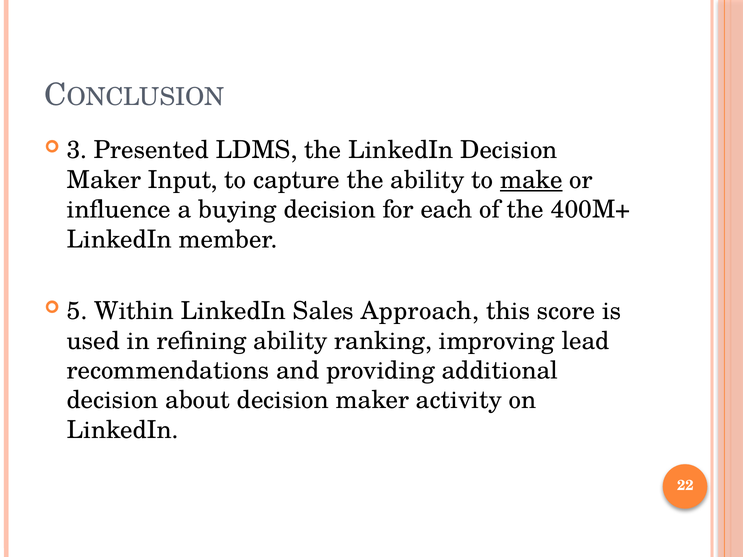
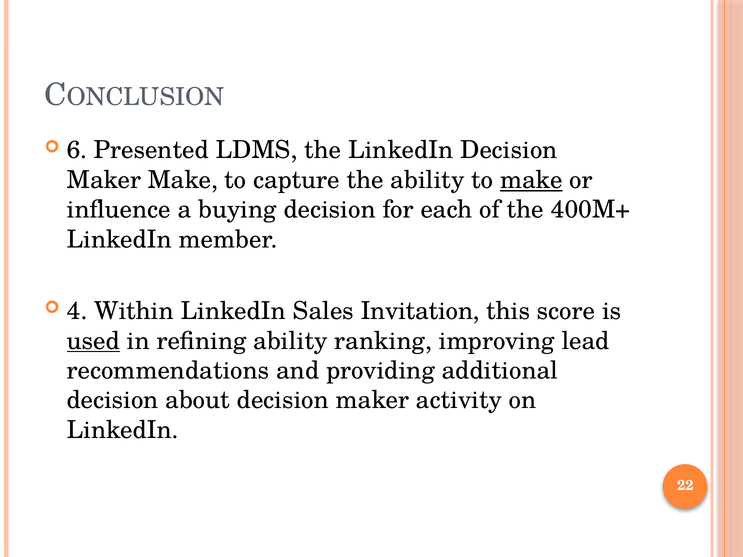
3: 3 -> 6 (77, 150)
Maker Input: Input -> Make (183, 180)
5: 5 -> 4 (77, 311)
Approach: Approach -> Invitation (420, 311)
used underline: none -> present (93, 341)
